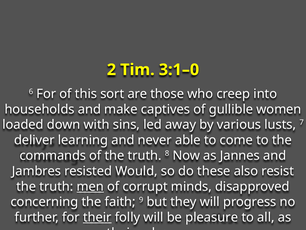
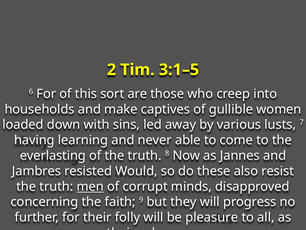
3:1–0: 3:1–0 -> 3:1–5 (179, 70)
deliver: deliver -> having (34, 140)
commands: commands -> everlasting (53, 155)
their underline: present -> none (97, 217)
